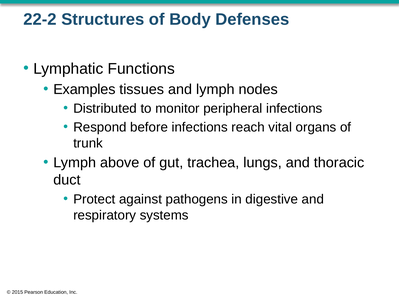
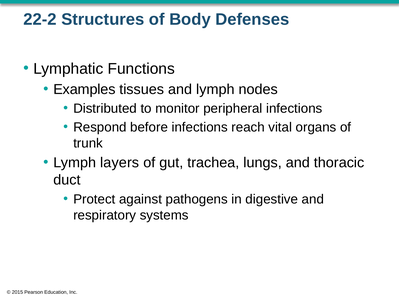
above: above -> layers (120, 163)
